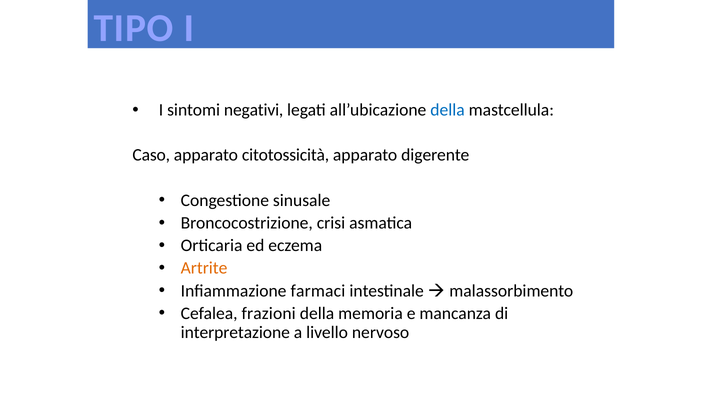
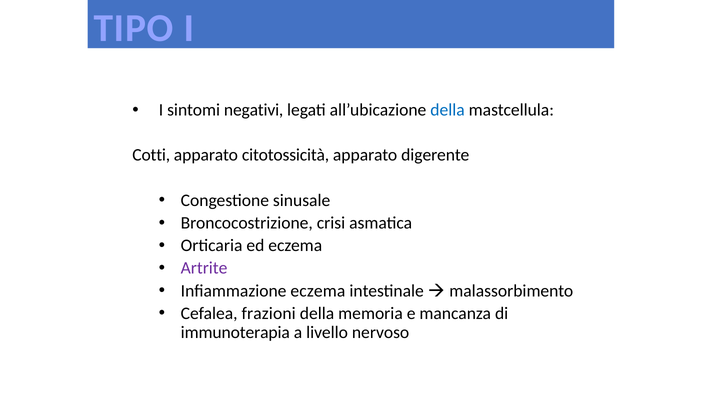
Caso: Caso -> Cotti (151, 155)
Artrite colour: orange -> purple (204, 268)
Infiammazione farmaci: farmaci -> eczema (318, 291)
interpretazione: interpretazione -> immunoterapia (235, 332)
